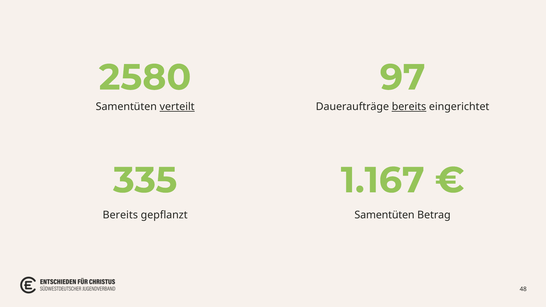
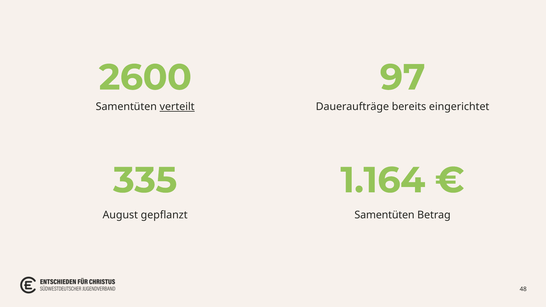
2580: 2580 -> 2600 (145, 78)
bereits underline: present -> none (409, 107)
1.167: 1.167 -> 1.164 (383, 180)
Bereits: Bereits -> August (120, 215)
